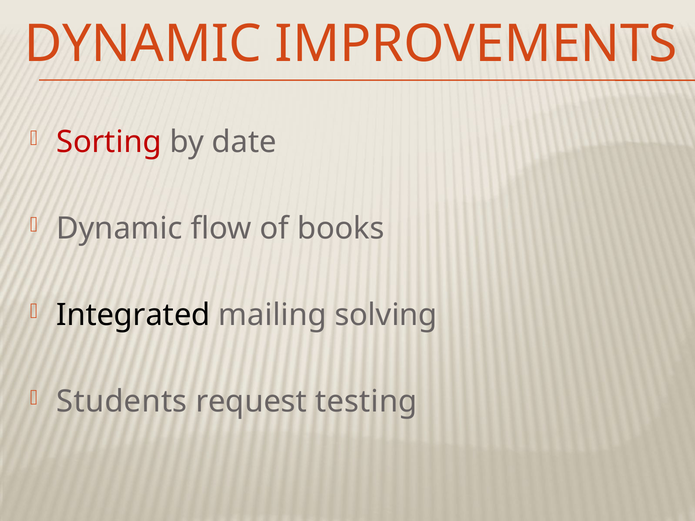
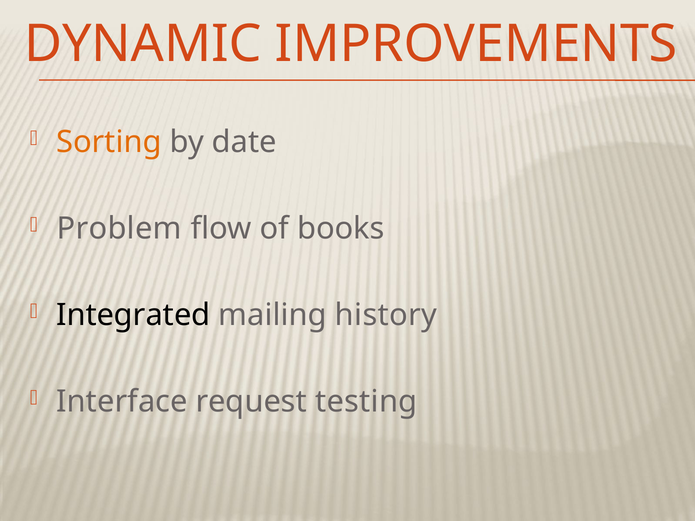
Sorting colour: red -> orange (109, 142)
Dynamic: Dynamic -> Problem (119, 229)
solving: solving -> history (386, 315)
Students: Students -> Interface (122, 402)
